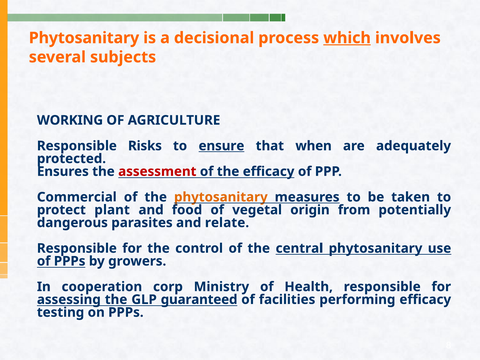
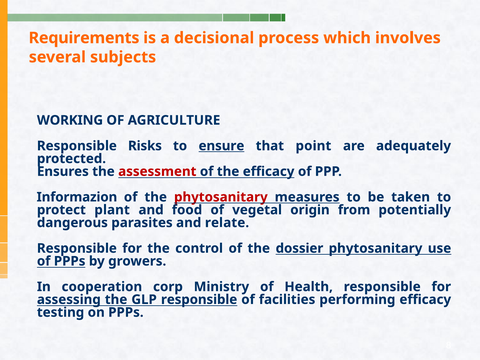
Phytosanitary: Phytosanitary -> Requirements (84, 38)
which underline: present -> none (347, 38)
when: when -> point (313, 146)
Commercial: Commercial -> Informazion (77, 197)
phytosanitary colour: orange -> red (221, 197)
central: central -> dossier (299, 248)
GLP guaranteed: guaranteed -> responsible (199, 300)
